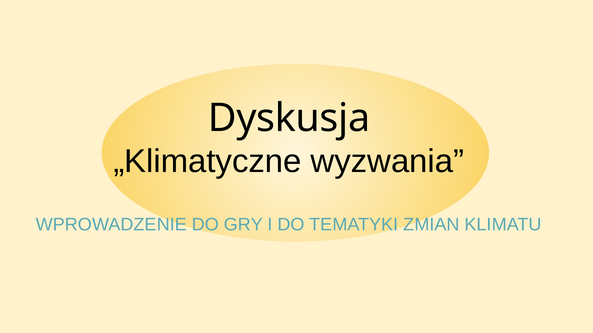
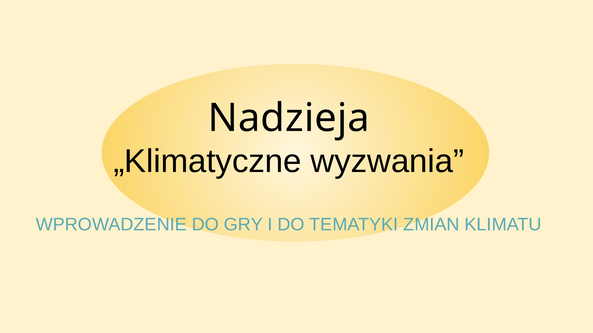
Dyskusja: Dyskusja -> Nadzieja (289, 118)
